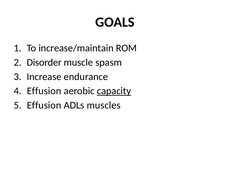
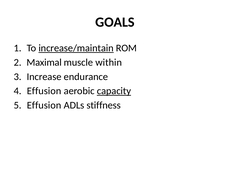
increase/maintain underline: none -> present (76, 48)
Disorder: Disorder -> Maximal (44, 63)
spasm: spasm -> within (109, 63)
muscles: muscles -> stiffness (104, 106)
